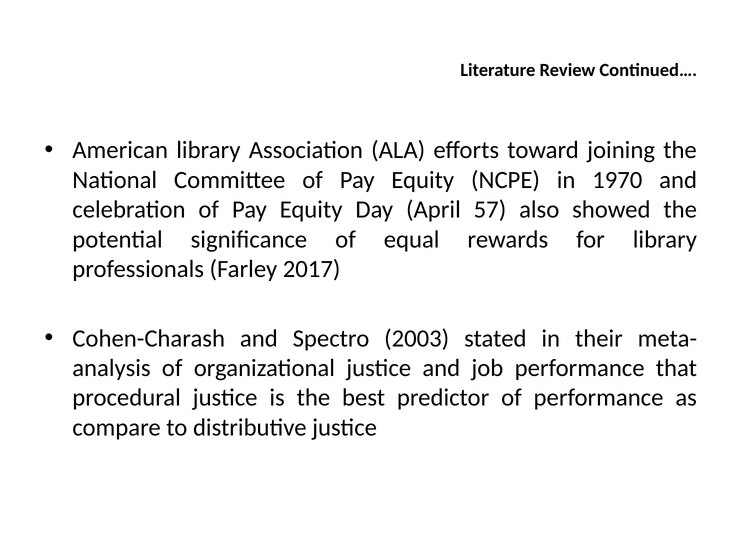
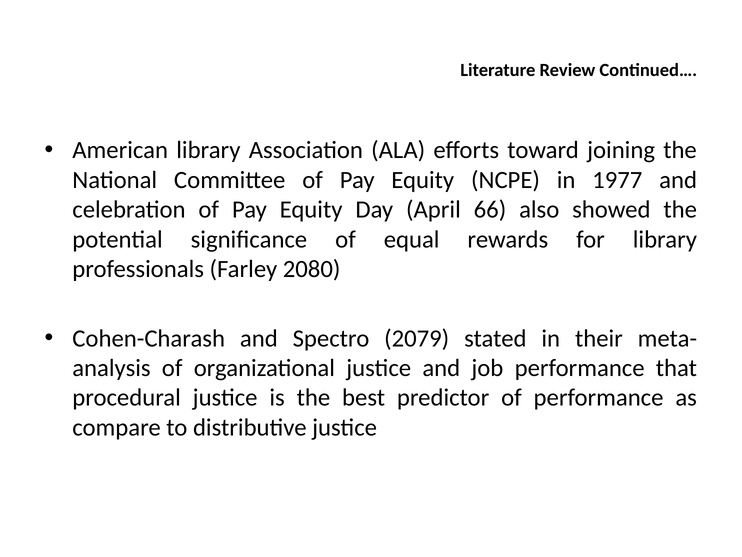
1970: 1970 -> 1977 (617, 180)
57: 57 -> 66 (490, 209)
2017: 2017 -> 2080 (312, 269)
2003: 2003 -> 2079 (417, 338)
